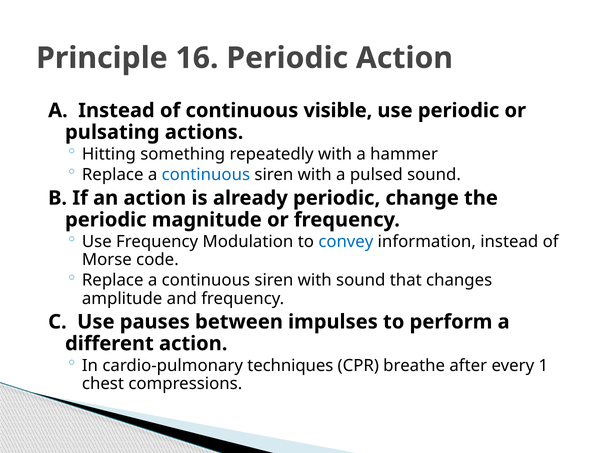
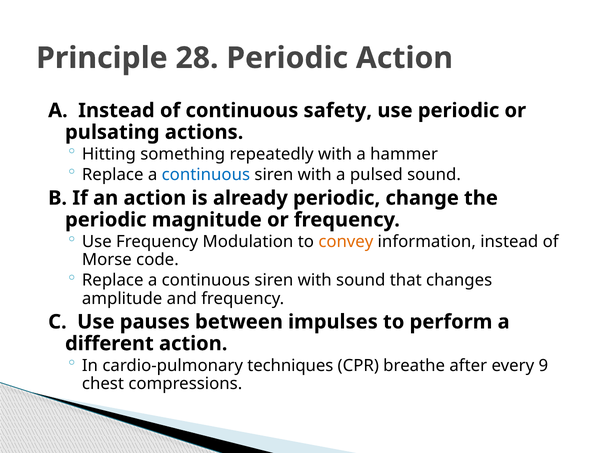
16: 16 -> 28 (197, 58)
visible: visible -> safety (338, 110)
convey colour: blue -> orange (346, 242)
1: 1 -> 9 (543, 365)
